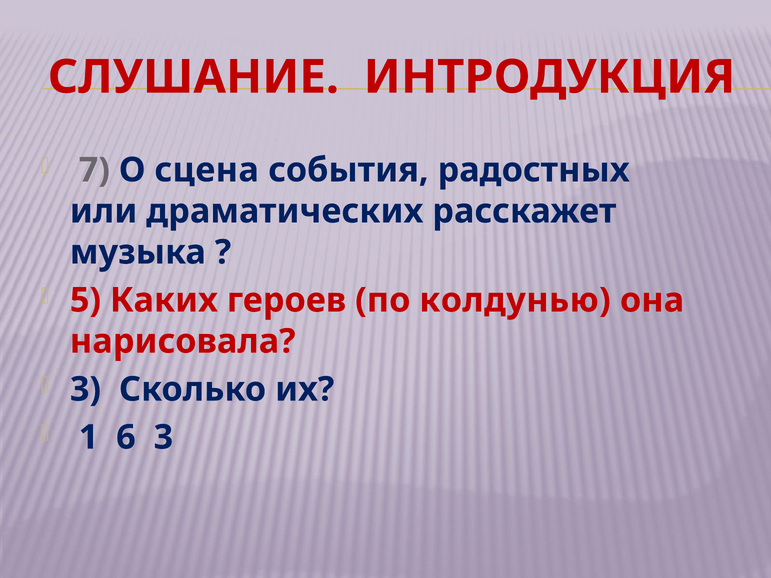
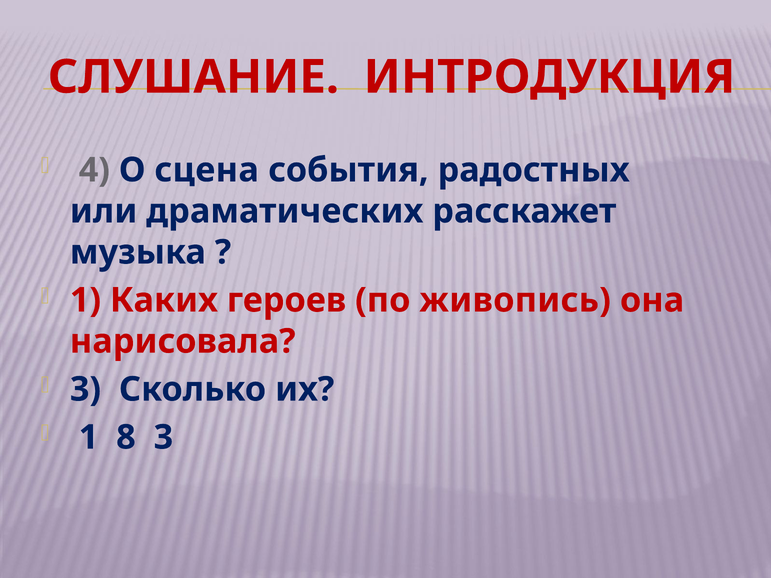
7: 7 -> 4 (94, 170)
5: 5 -> 1 (85, 300)
колдунью: колдунью -> живопись (515, 300)
6: 6 -> 8 (126, 438)
